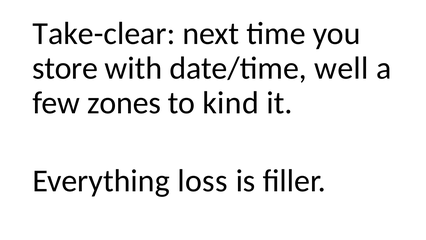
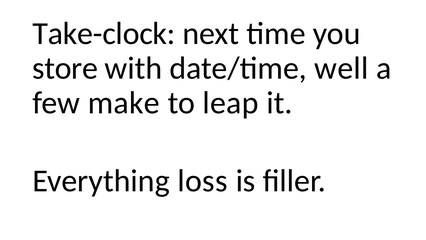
Take-clear: Take-clear -> Take-clock (104, 34)
zones: zones -> make (124, 103)
kind: kind -> leap (231, 103)
